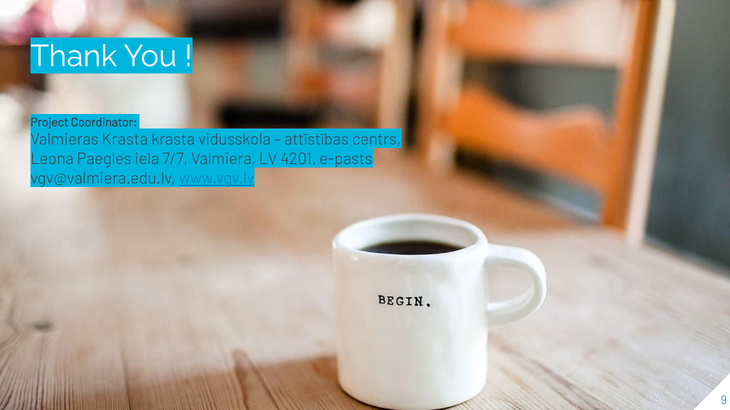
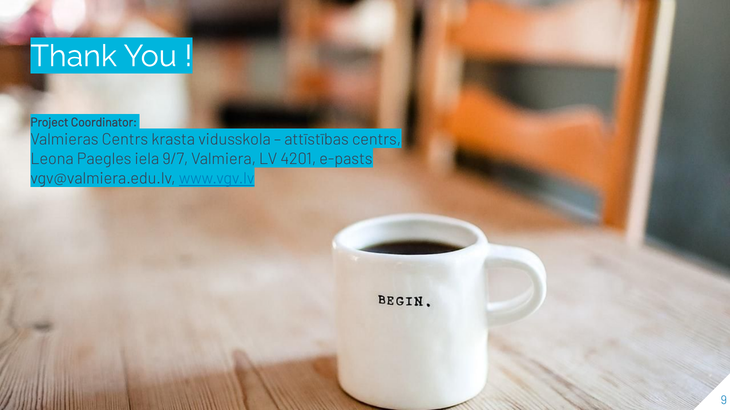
Valmieras Krasta: Krasta -> Centrs (125, 140)
7/7: 7/7 -> 9/7 (175, 159)
